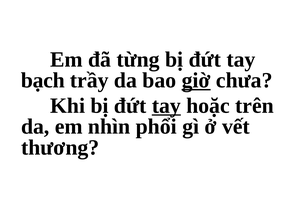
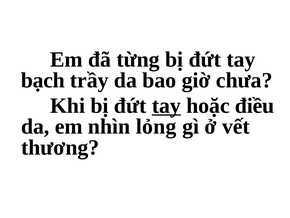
giờ underline: present -> none (196, 80)
trên: trên -> điều (255, 105)
phổi: phổi -> lỏng (156, 126)
